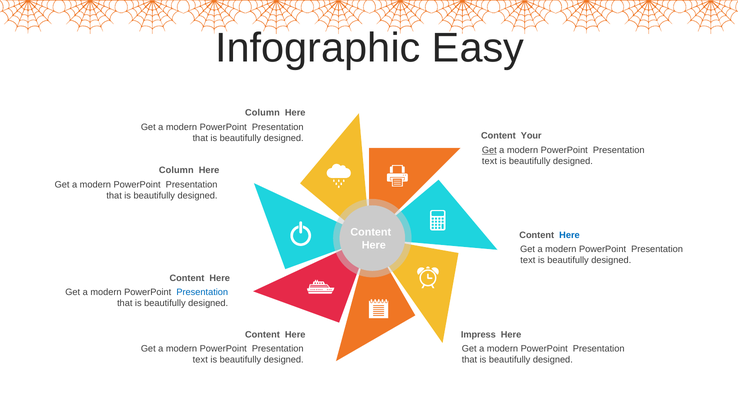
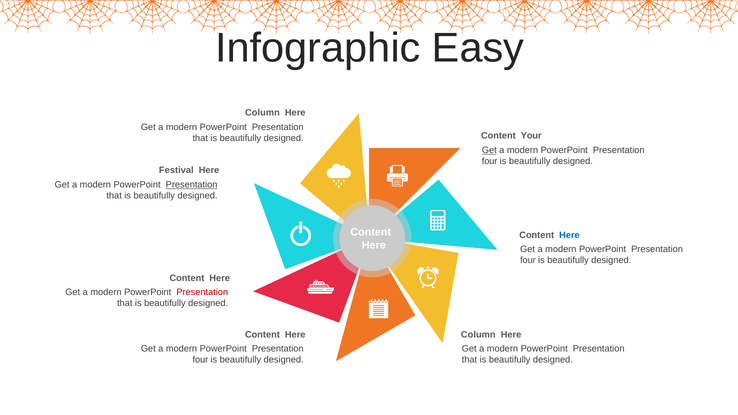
text: text -> four (490, 161)
Column: Column -> Festival (176, 171)
Presentation underline: none -> present (192, 185)
text: text -> four (528, 261)
Presentation colour: blue -> red (202, 292)
Impress: Impress -> Column (478, 335)
text: text -> four (200, 360)
